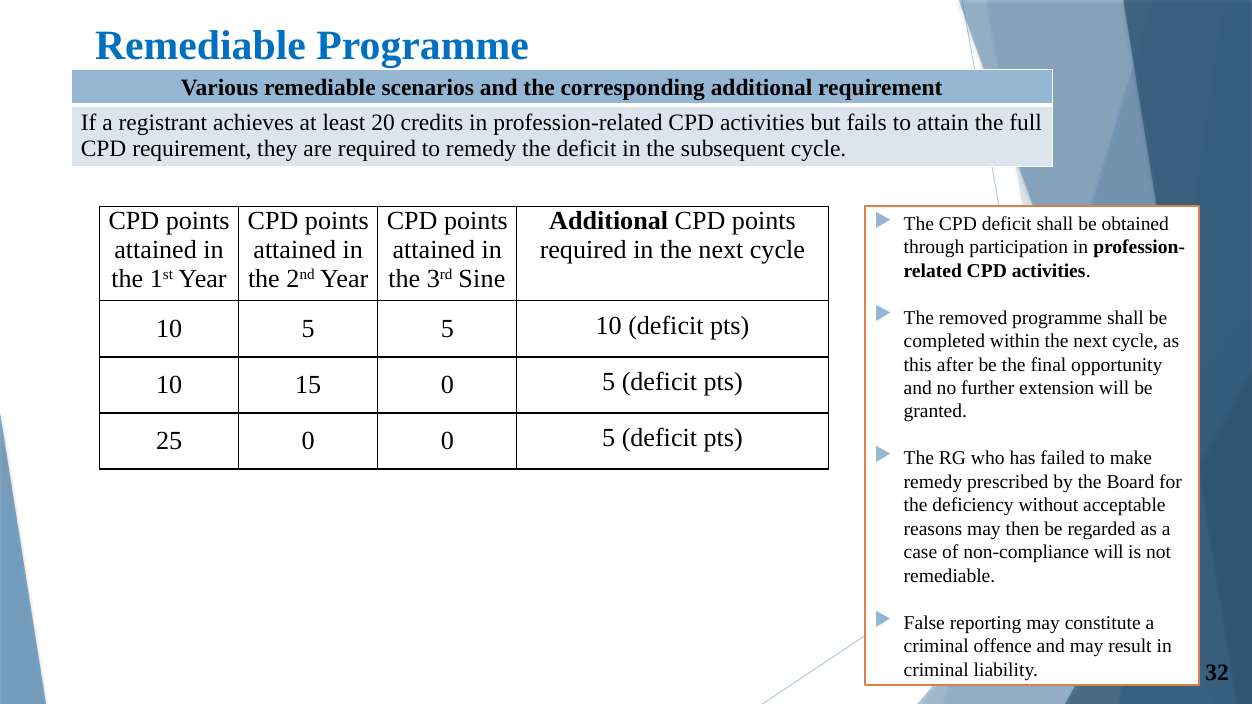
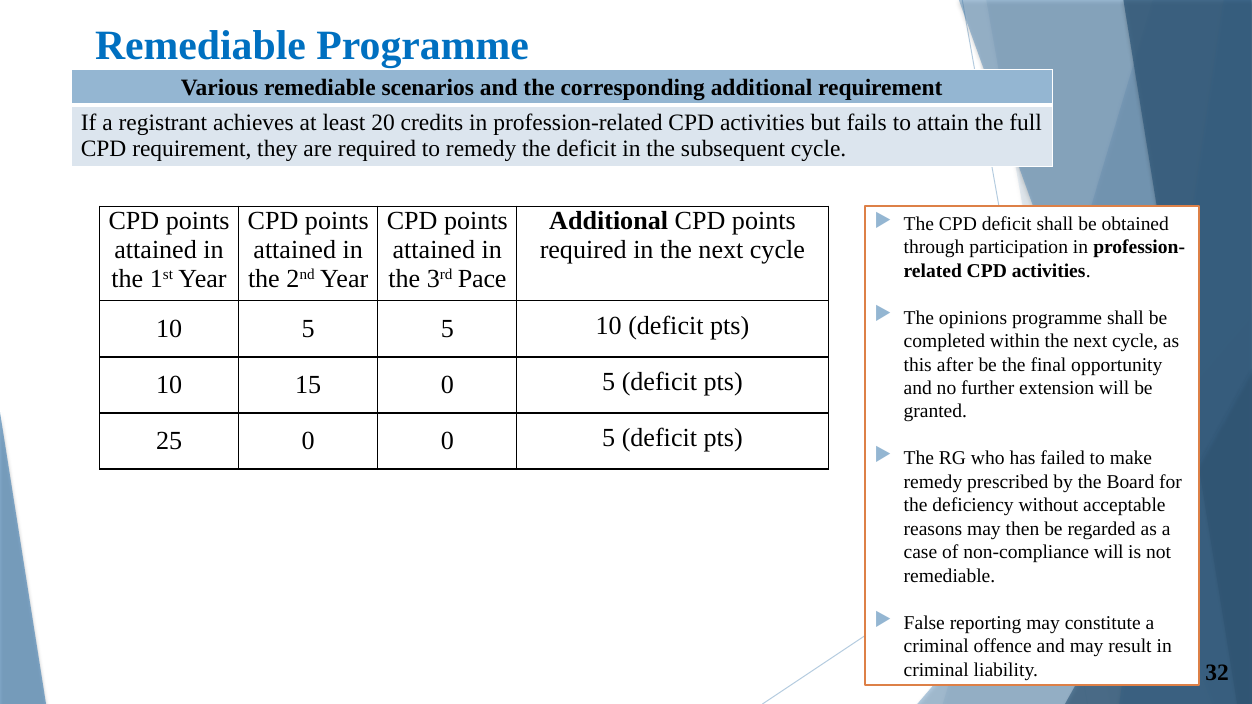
Sine: Sine -> Pace (482, 279)
removed: removed -> opinions (973, 318)
